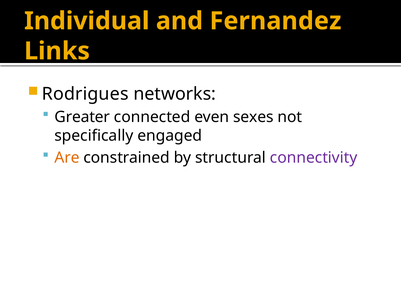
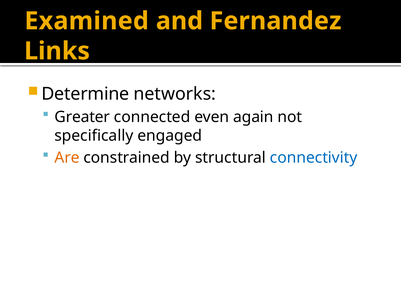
Individual: Individual -> Examined (87, 21)
Rodrigues: Rodrigues -> Determine (85, 94)
sexes: sexes -> again (253, 117)
connectivity colour: purple -> blue (314, 157)
